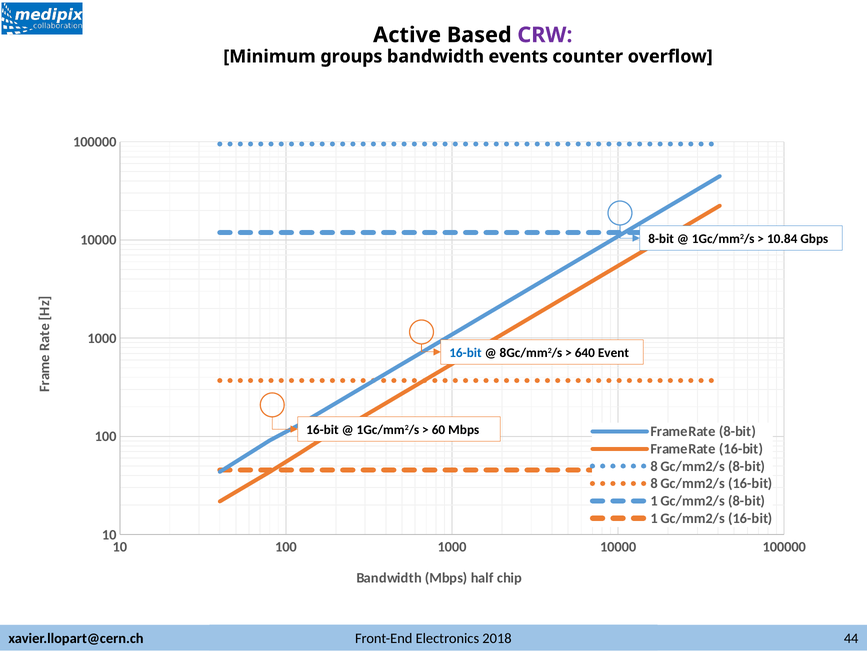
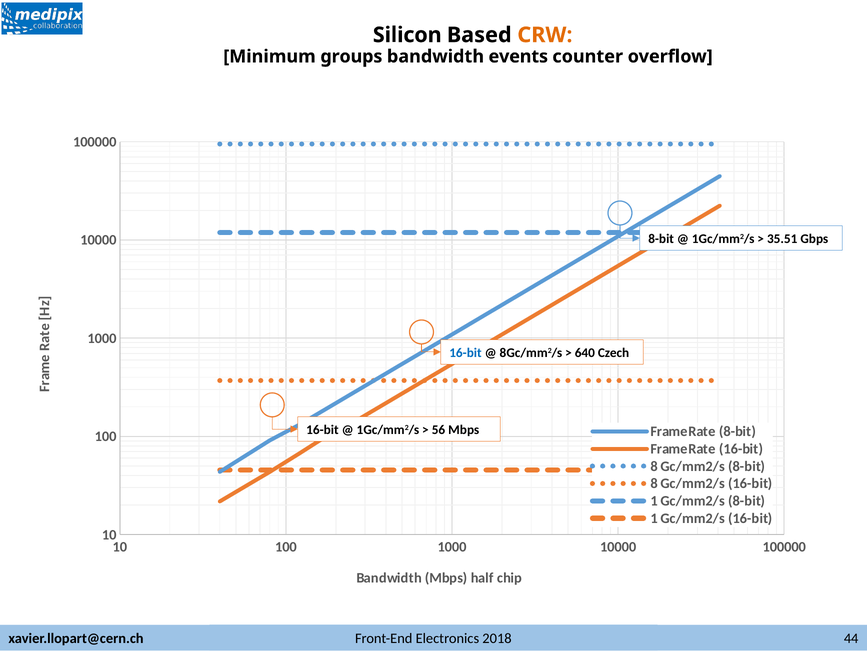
Active: Active -> Silicon (407, 35)
CRW colour: purple -> orange (545, 35)
10.84: 10.84 -> 35.51 (782, 239)
Event: Event -> Czech (613, 352)
60: 60 -> 56 (438, 430)
